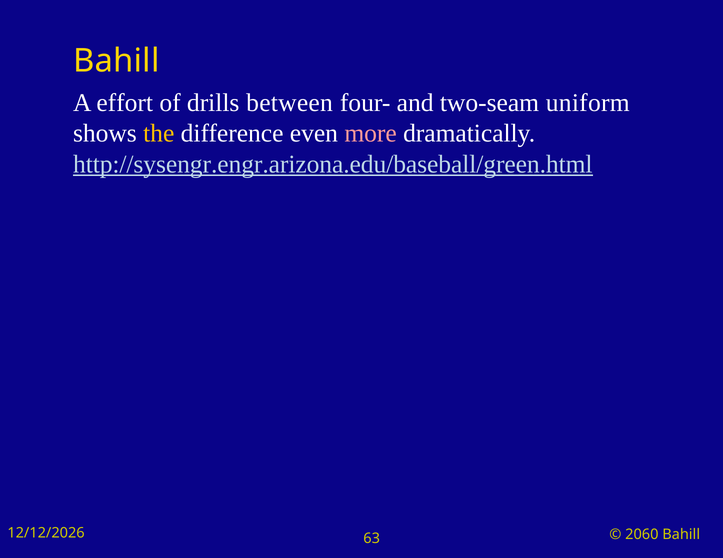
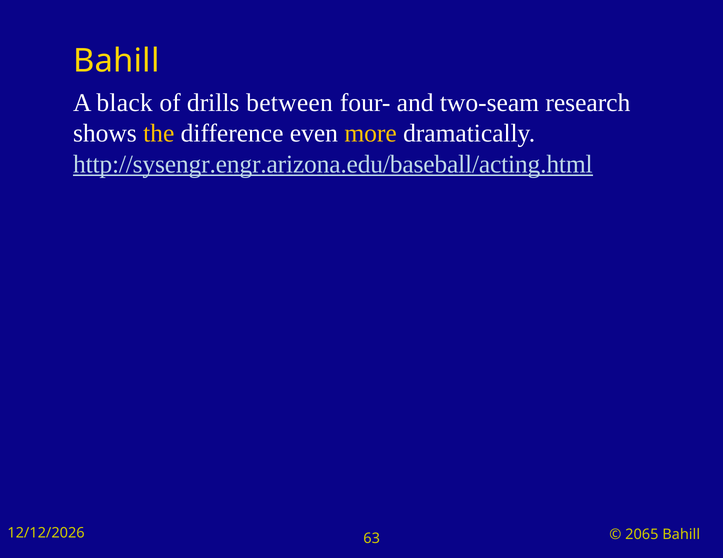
effort: effort -> black (125, 103)
uniform: uniform -> research (588, 103)
more colour: pink -> yellow (371, 134)
http://sysengr.engr.arizona.edu/baseball/green.html: http://sysengr.engr.arizona.edu/baseball/green.html -> http://sysengr.engr.arizona.edu/baseball/acting.html (333, 164)
2060: 2060 -> 2065 (642, 535)
